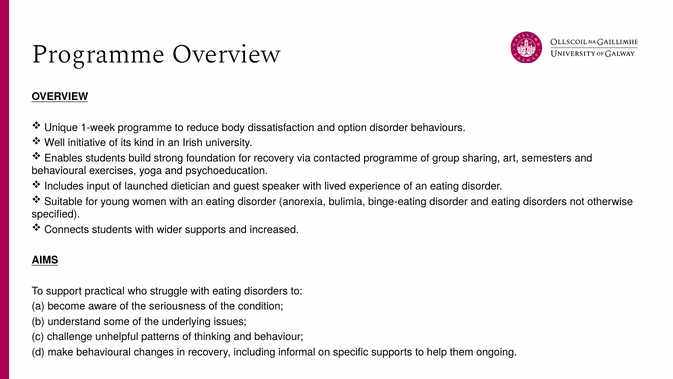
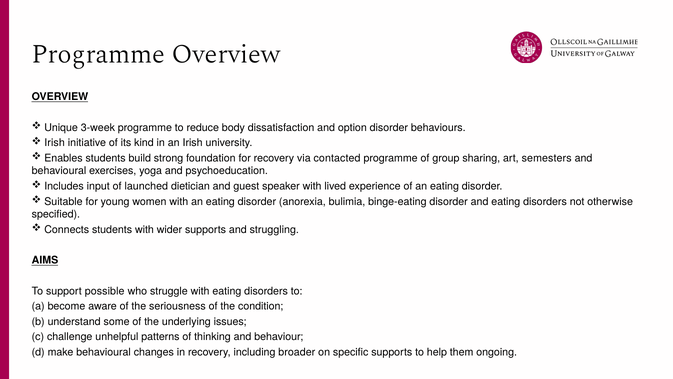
1-week: 1-week -> 3-week (98, 127)
Well: Well -> Irish (55, 143)
increased: increased -> struggling (274, 229)
practical: practical -> possible (105, 291)
informal: informal -> broader (297, 352)
